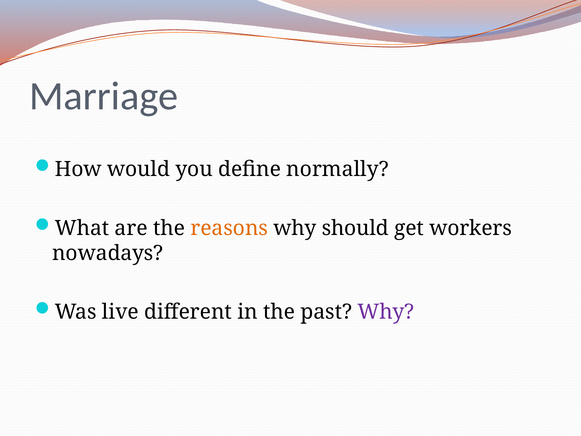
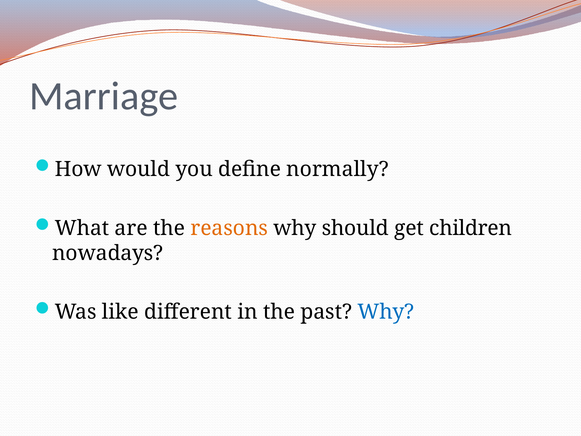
workers: workers -> children (471, 228)
live: live -> like (120, 312)
Why colour: purple -> blue (386, 312)
